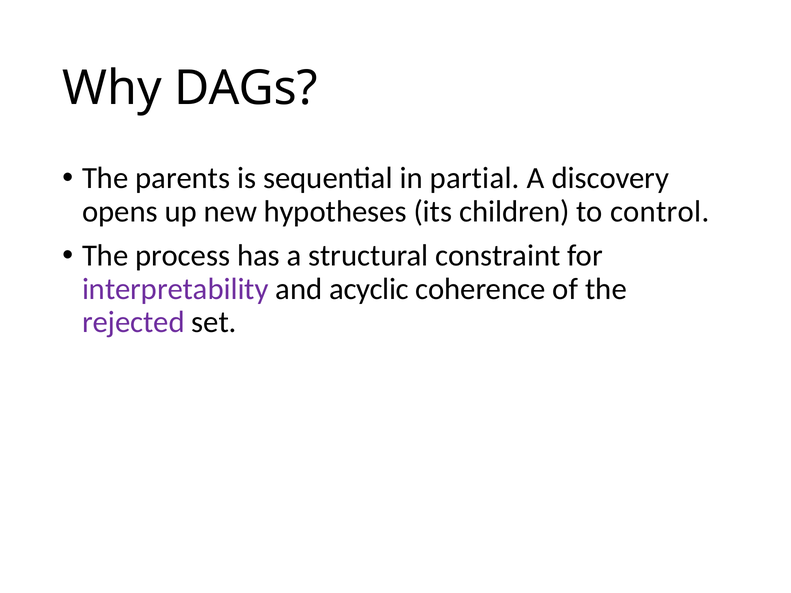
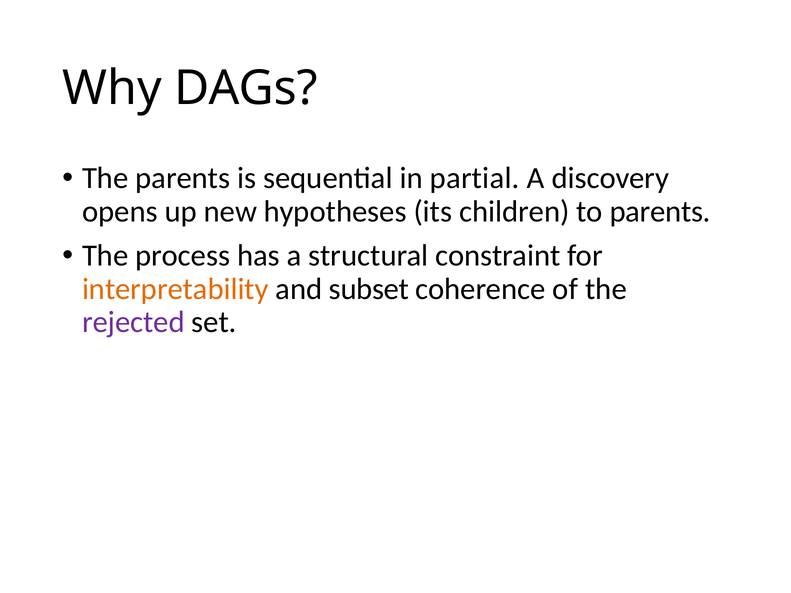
to control: control -> parents (660, 212)
interpretability colour: purple -> orange (175, 289)
acyclic: acyclic -> subset (369, 289)
